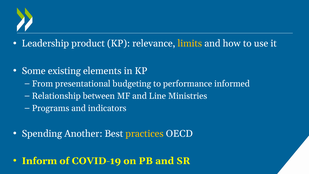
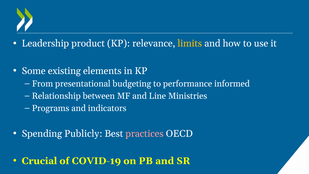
Another: Another -> Publicly (83, 133)
practices colour: yellow -> pink (145, 133)
Inform: Inform -> Crucial (39, 161)
